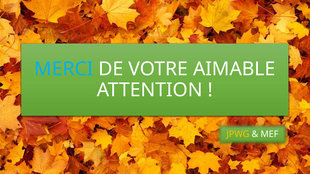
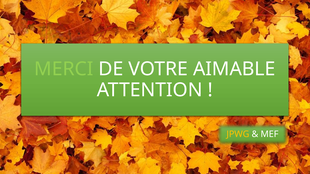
MERCI colour: light blue -> light green (64, 69)
